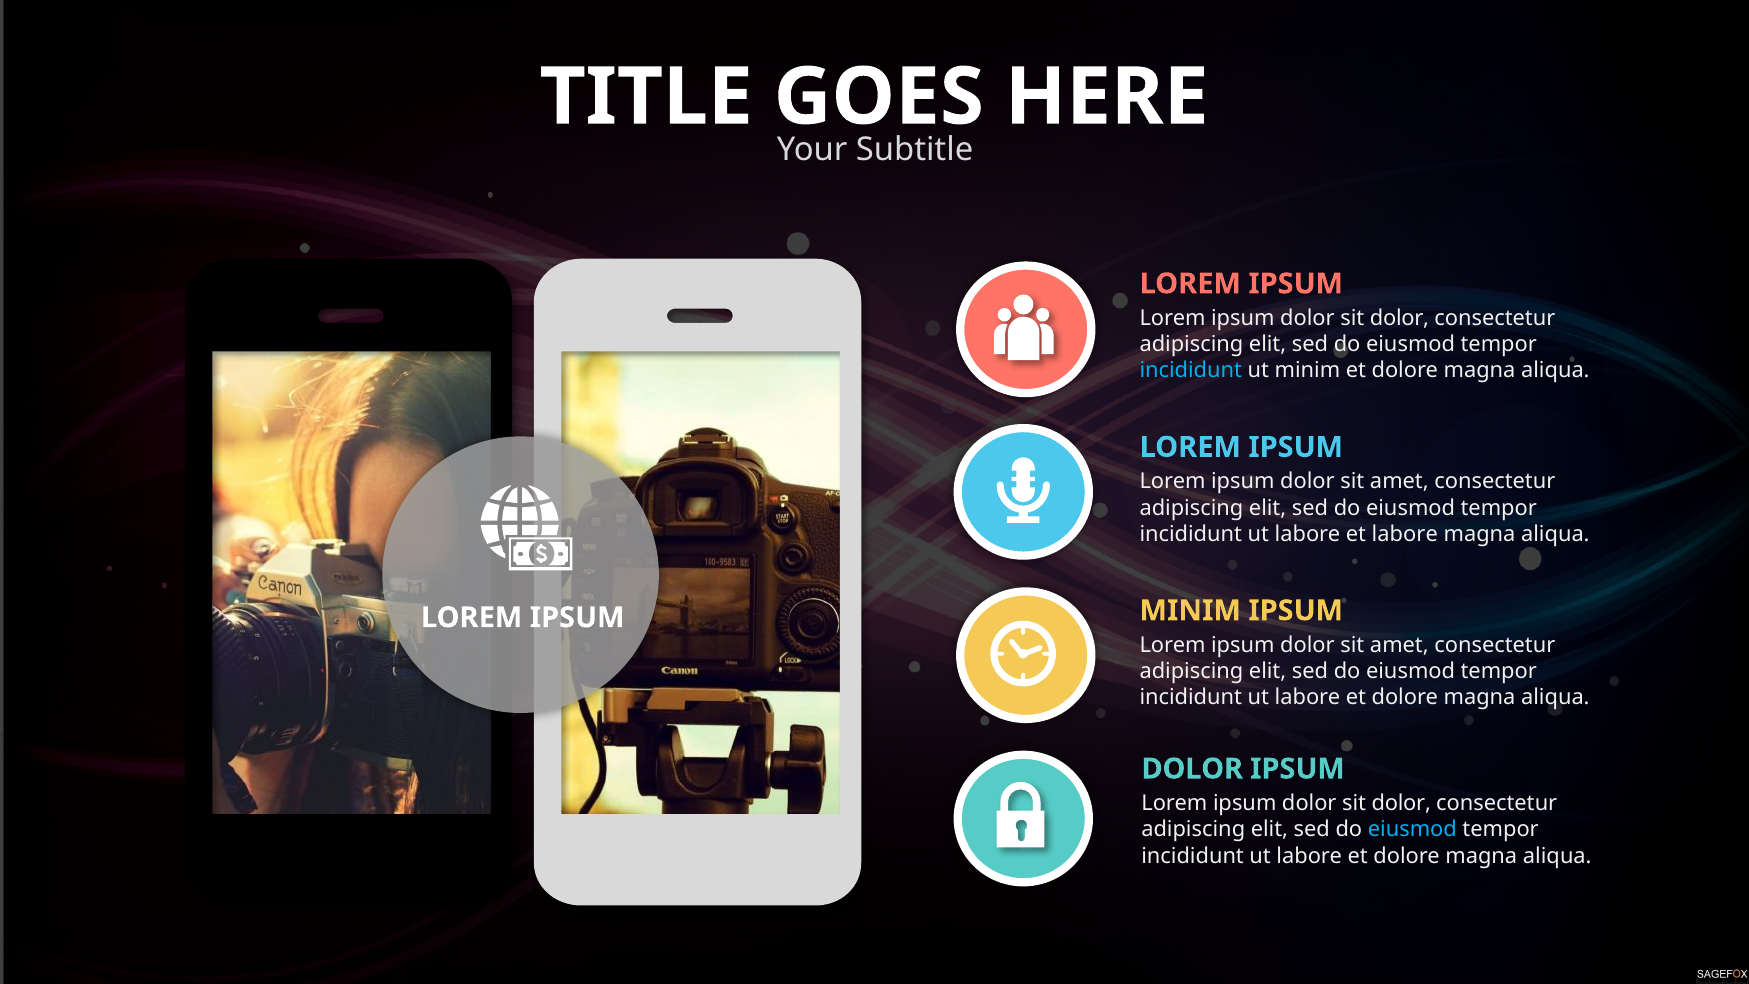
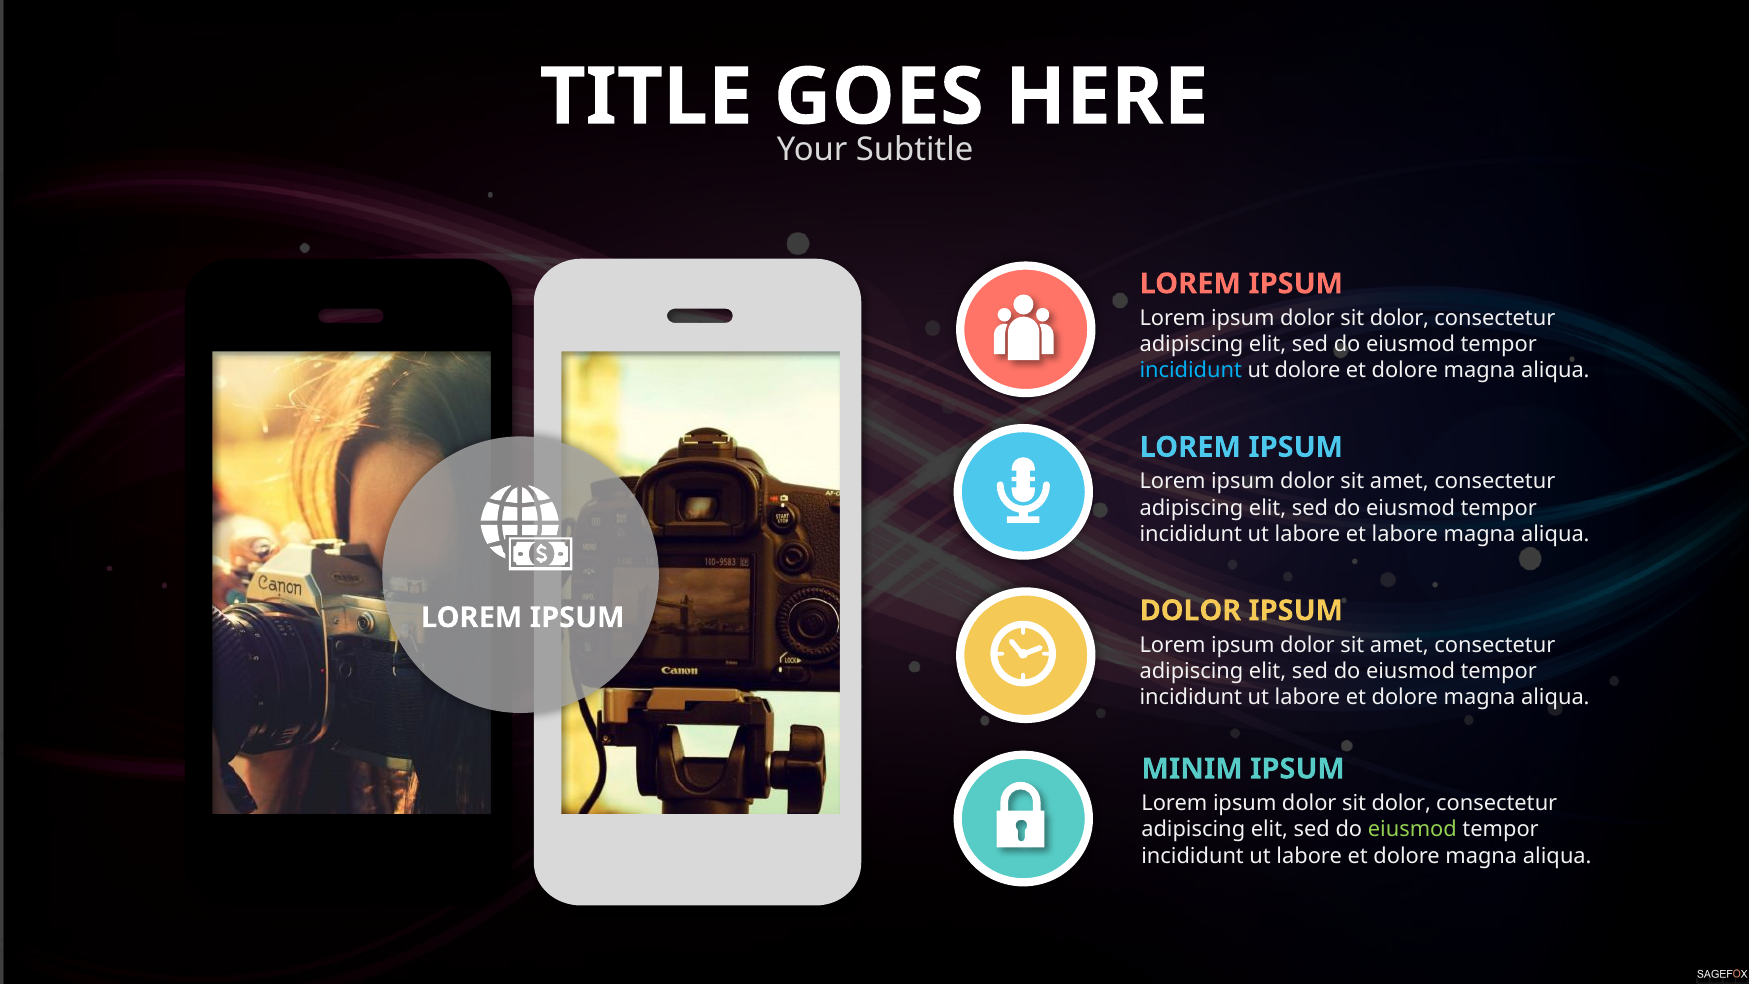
ut minim: minim -> dolore (1308, 371)
MINIM: MINIM -> DOLOR (1190, 611)
DOLOR: DOLOR -> MINIM (1192, 769)
eiusmod colour: light blue -> light green (1412, 829)
